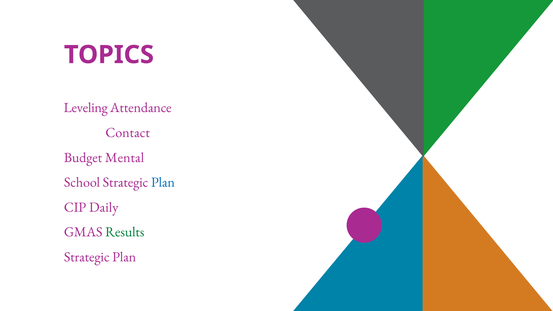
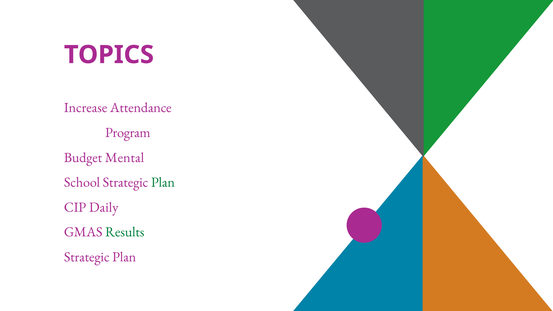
Leveling: Leveling -> Increase (86, 108)
Contact: Contact -> Program (128, 133)
Plan colour: blue -> green (163, 182)
